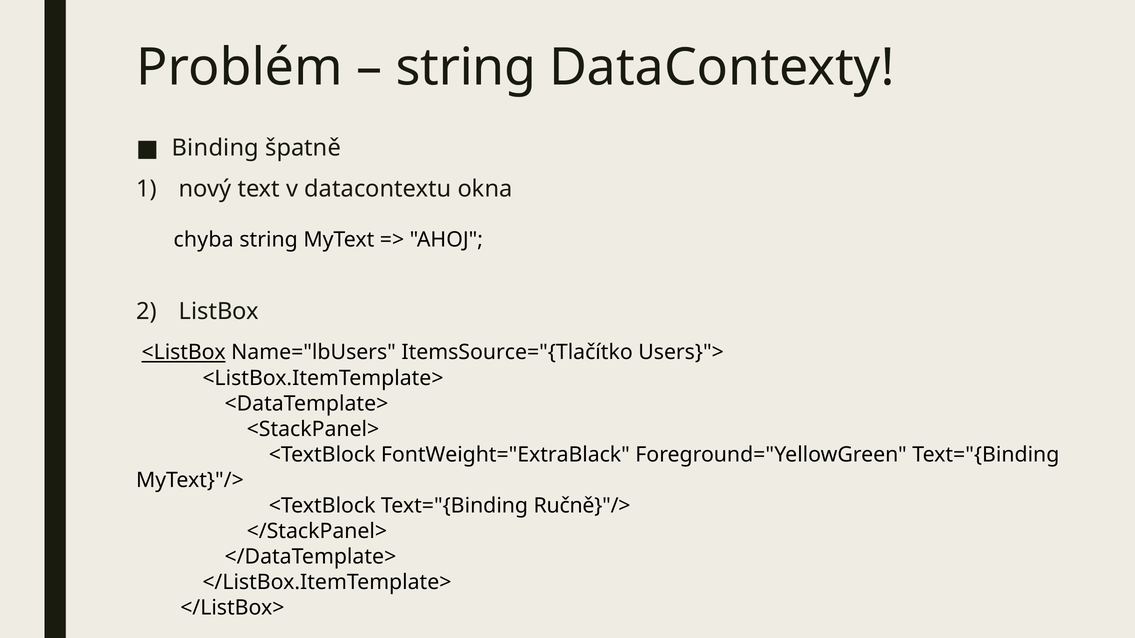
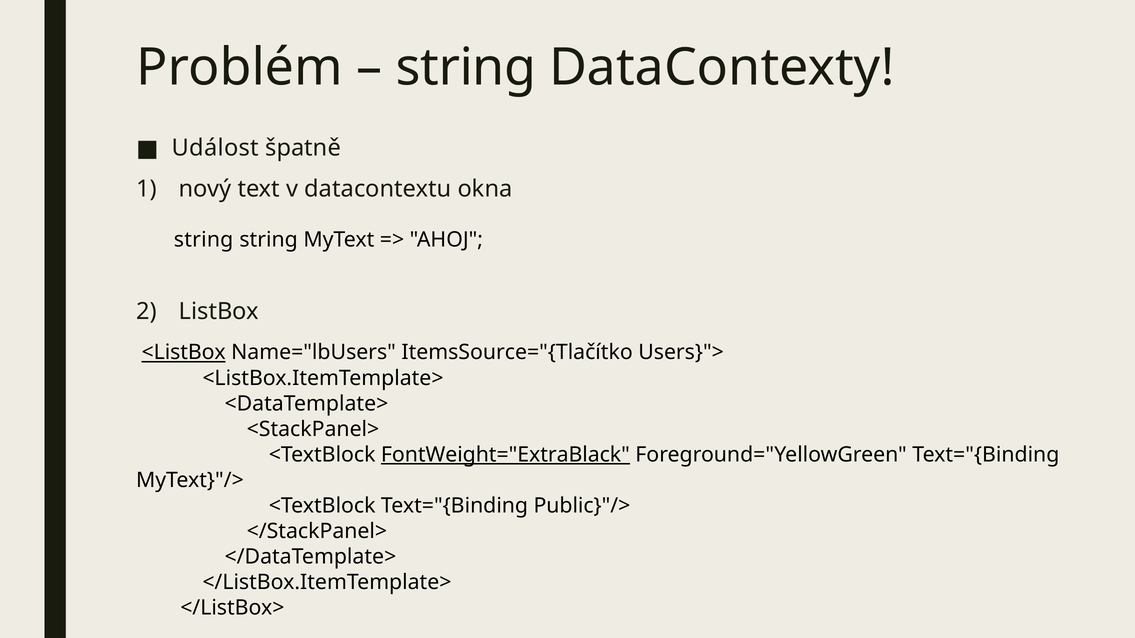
Binding: Binding -> Událost (215, 148)
chyba: chyba -> string (204, 240)
FontWeight="ExtraBlack underline: none -> present (505, 455)
Ručně}"/>: Ručně}"/> -> Public}"/> (582, 506)
